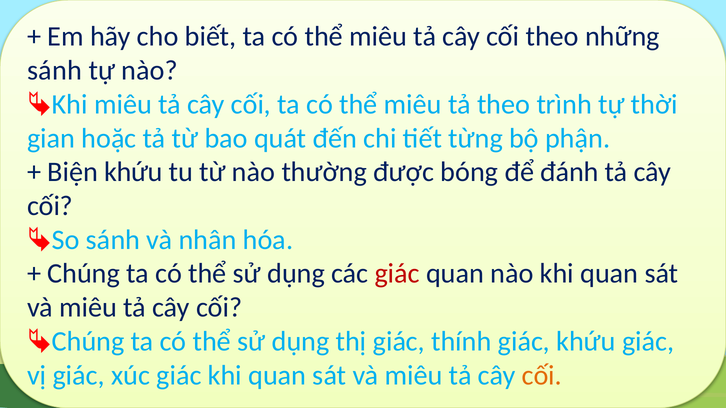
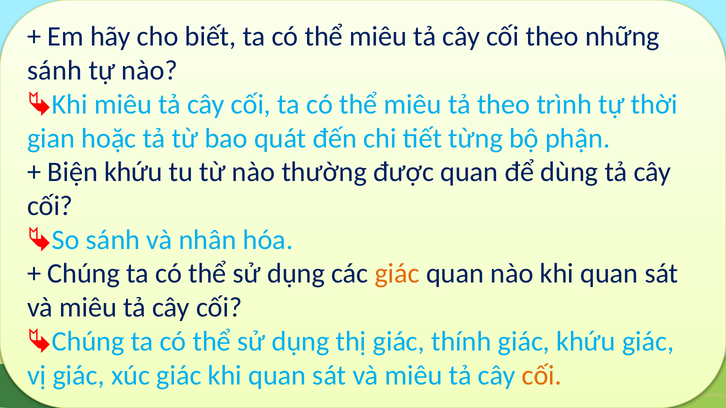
được bóng: bóng -> quan (469, 172)
đánh: đánh -> dùng (569, 172)
giác colour: red -> orange (397, 274)
